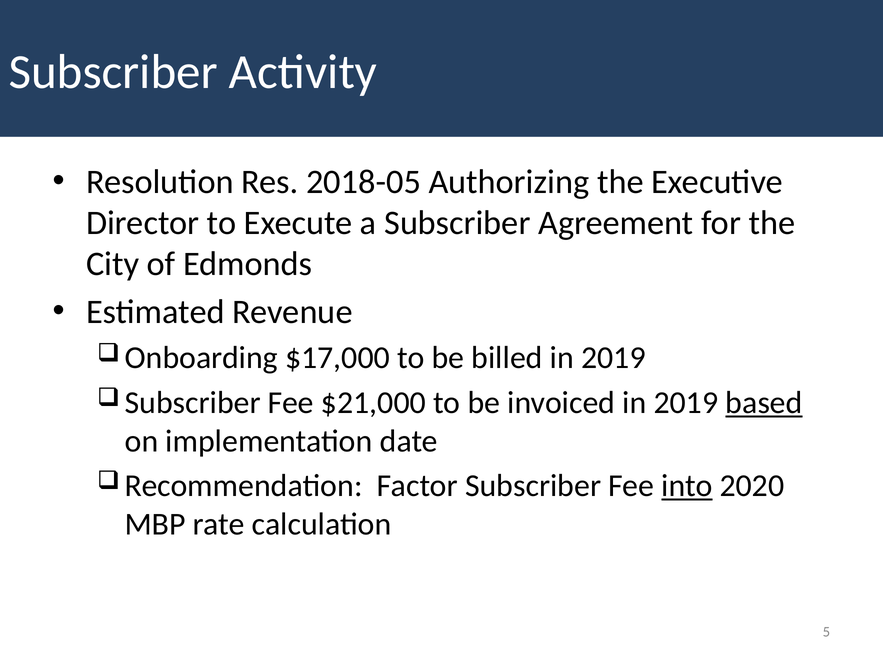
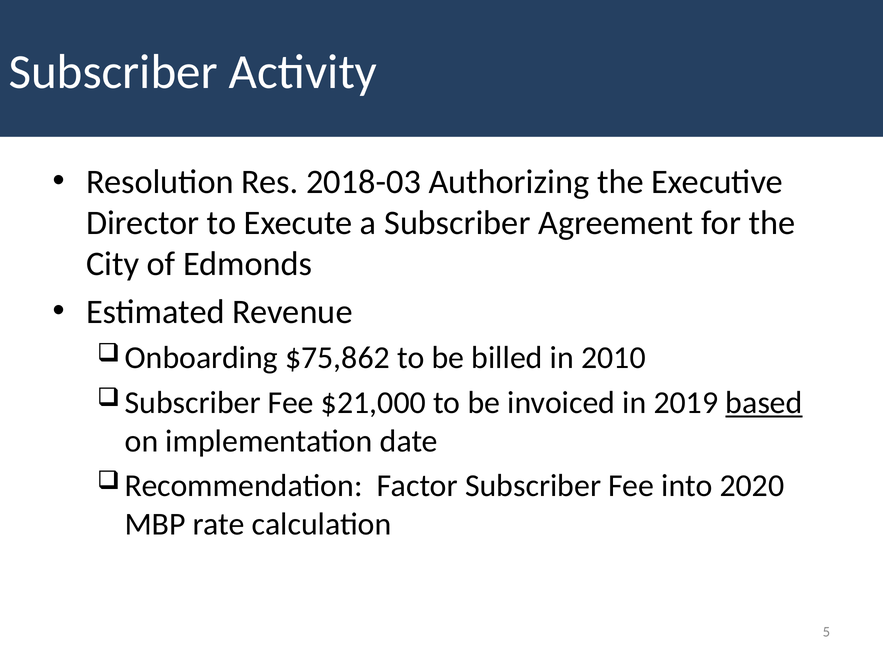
2018-05: 2018-05 -> 2018-03 (363, 182)
$17,000: $17,000 -> $75,862 (337, 358)
billed in 2019: 2019 -> 2010 (613, 358)
into underline: present -> none (687, 486)
